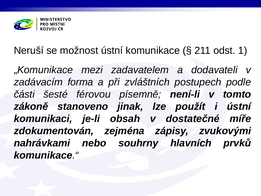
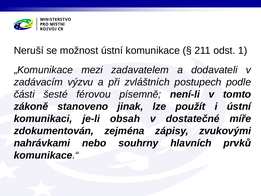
forma: forma -> výzvu (80, 82)
